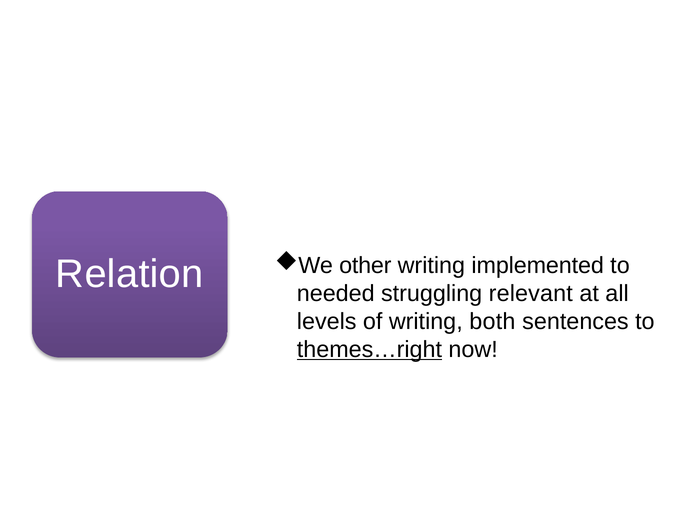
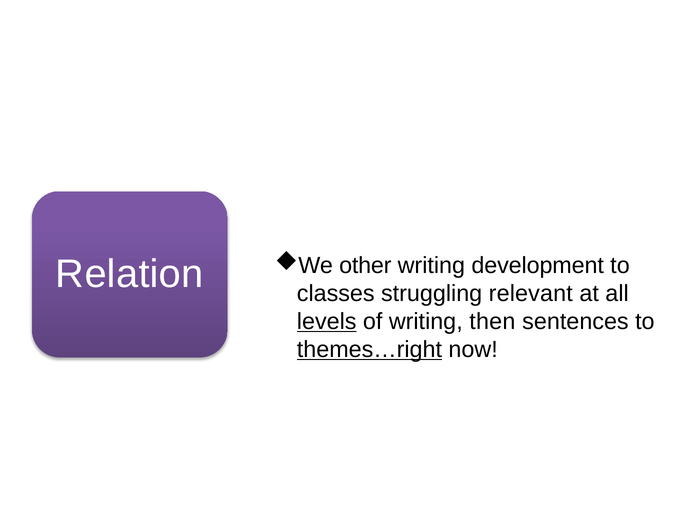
implemented: implemented -> development (538, 265)
needed: needed -> classes (336, 293)
levels underline: none -> present (327, 321)
both: both -> then (492, 321)
